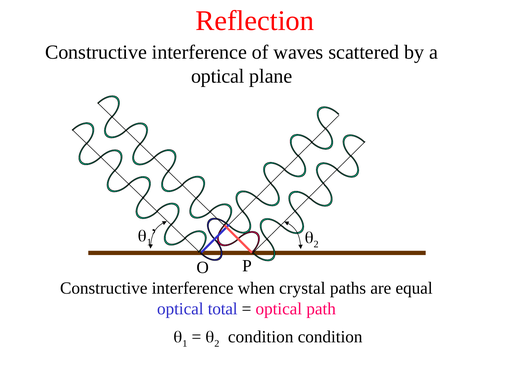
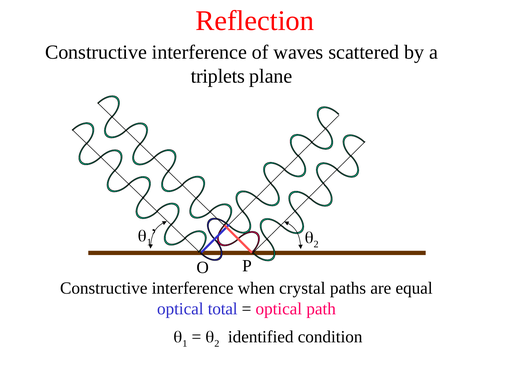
optical: optical -> triplets (218, 76)
condition: condition -> identified (261, 337)
